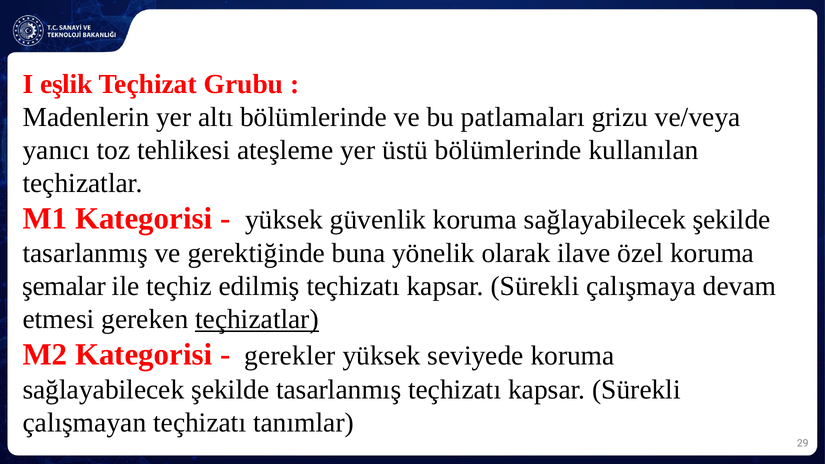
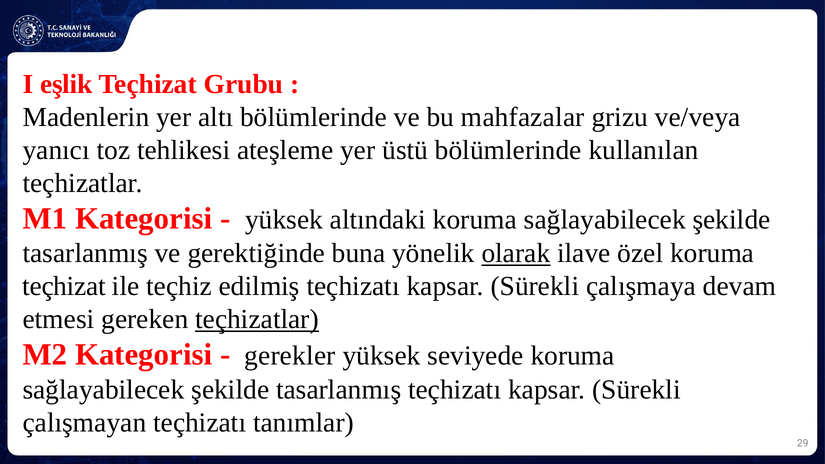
patlamaları: patlamaları -> mahfazalar (523, 117)
güvenlik: güvenlik -> altındaki (378, 220)
olarak underline: none -> present (516, 253)
şemalar: şemalar -> teçhizat (64, 286)
